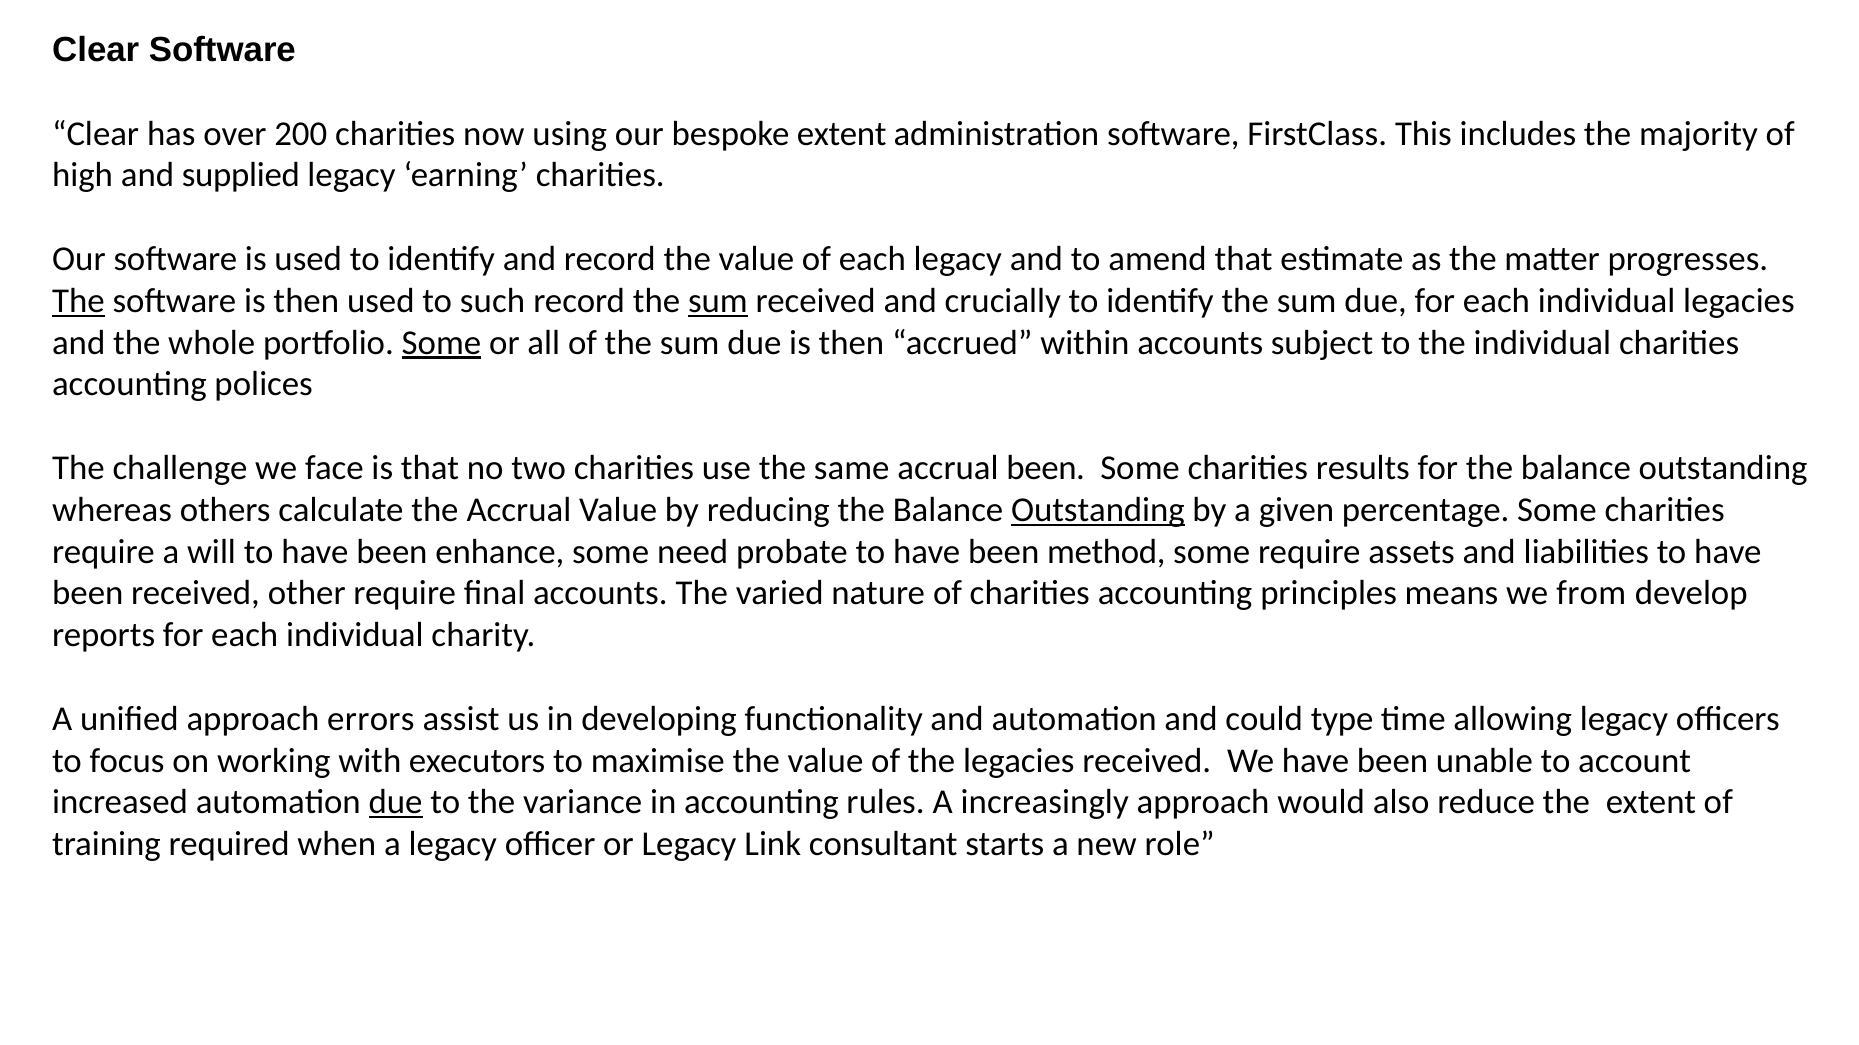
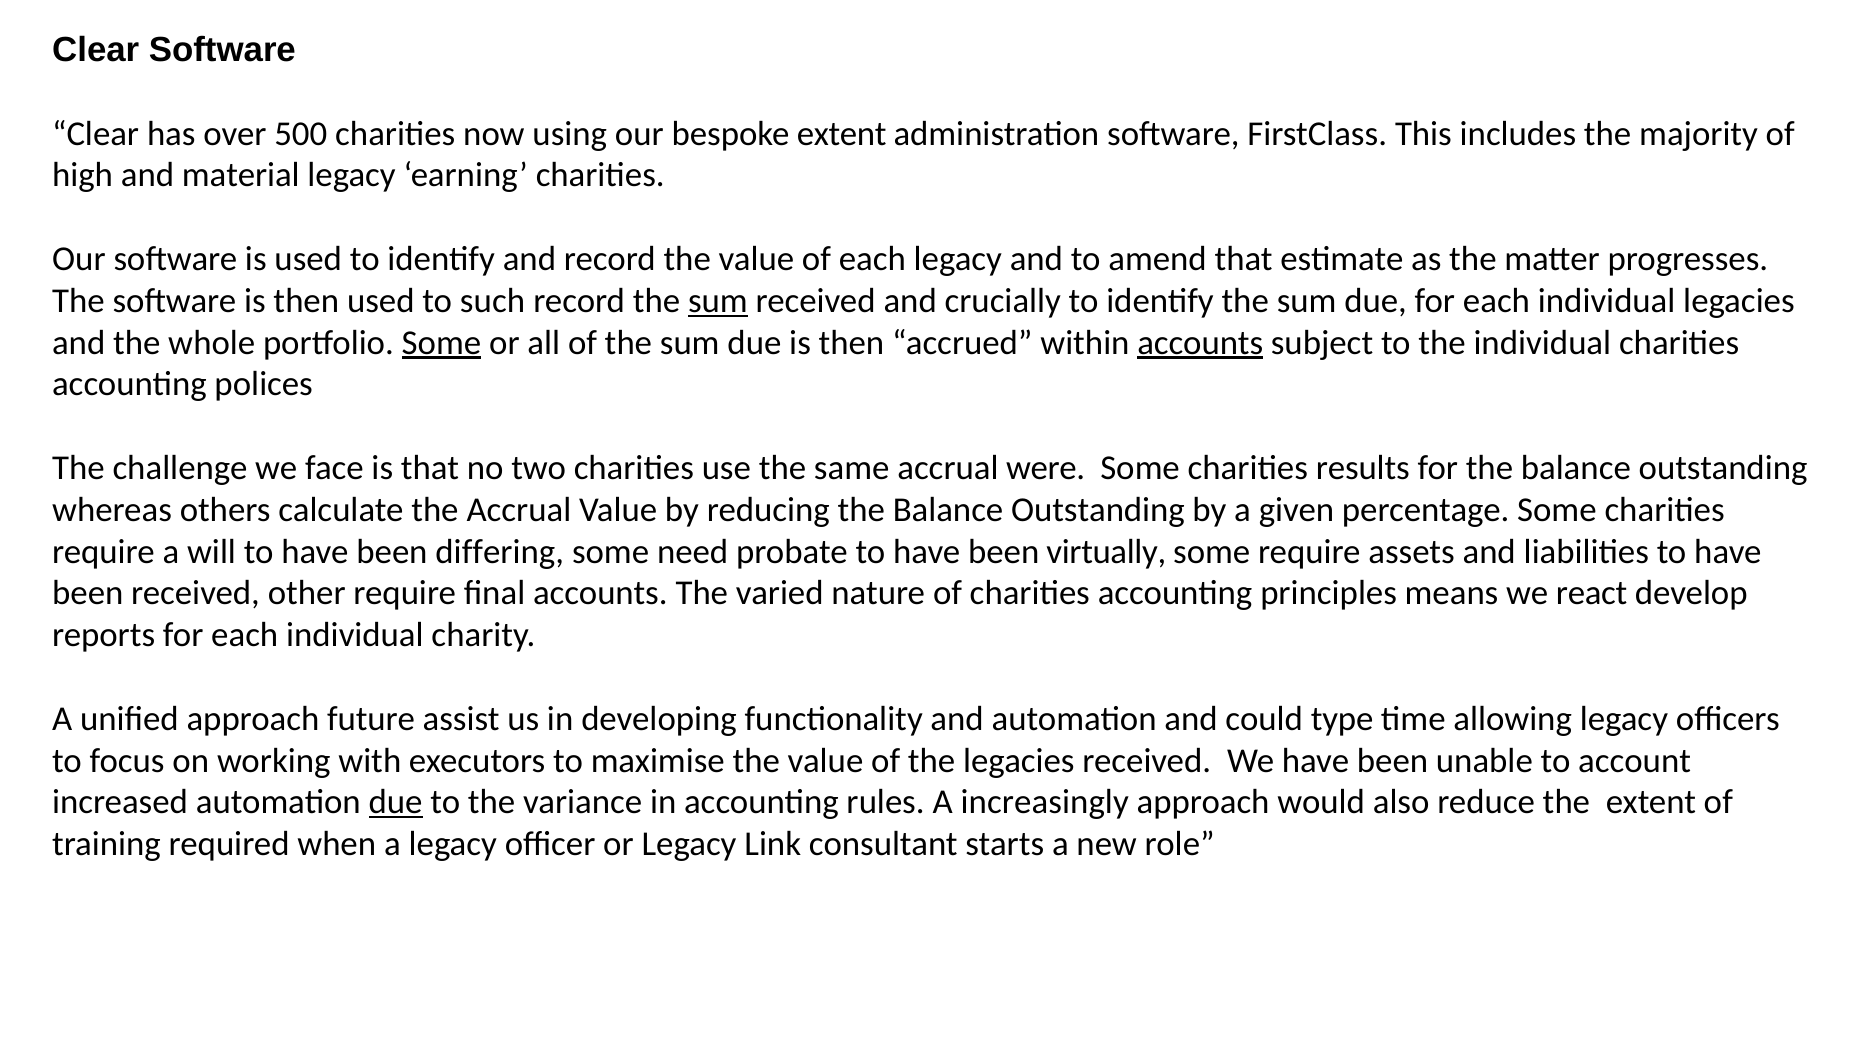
200: 200 -> 500 (301, 134)
supplied: supplied -> material (241, 175)
The underline: present -> none (78, 301)
accounts underline: none -> present (1200, 343)
accrual been: been -> were (1046, 468)
Outstanding underline: present -> none (1098, 510)
enhance: enhance -> differing (500, 552)
method: method -> virtually (1106, 552)
from: from -> react (1592, 594)
errors: errors -> future (371, 719)
